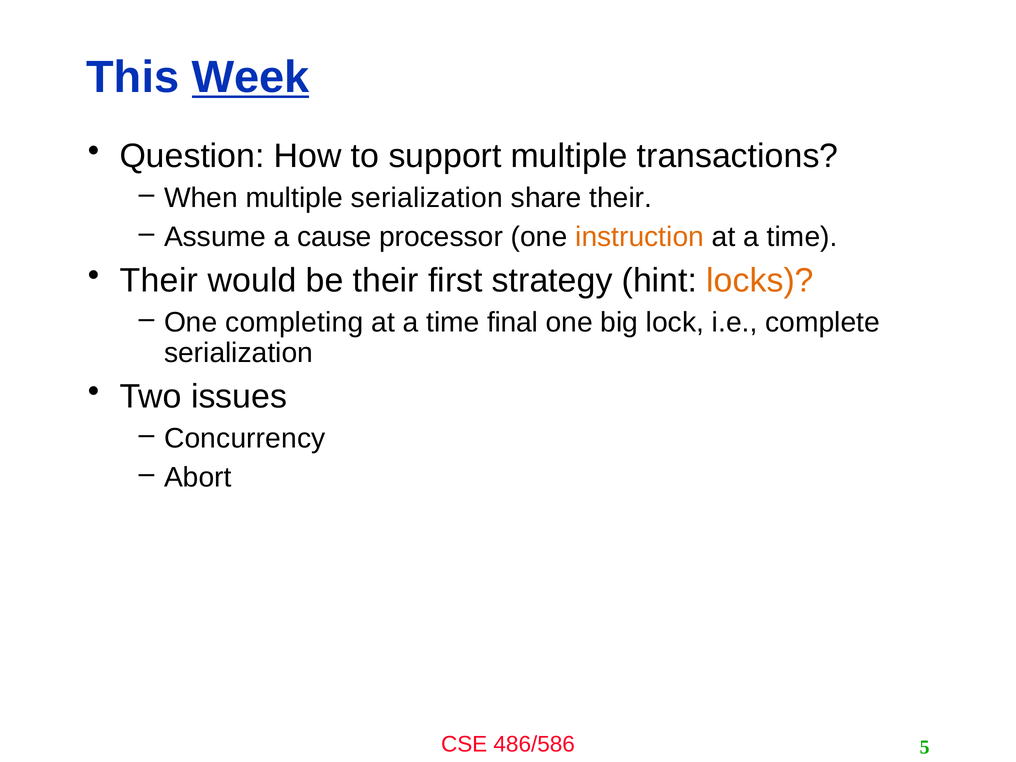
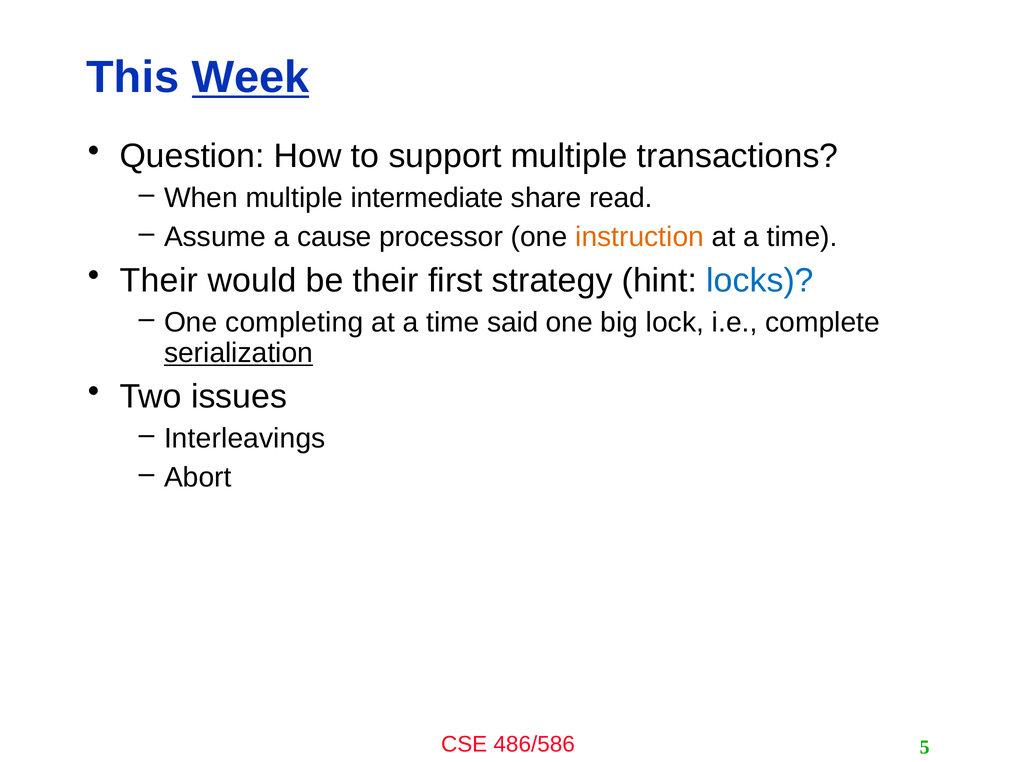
multiple serialization: serialization -> intermediate (427, 198)
share their: their -> read (621, 198)
locks colour: orange -> blue (760, 280)
final: final -> said (513, 323)
serialization underline: none -> present (239, 353)
Concurrency: Concurrency -> Interleavings (245, 439)
